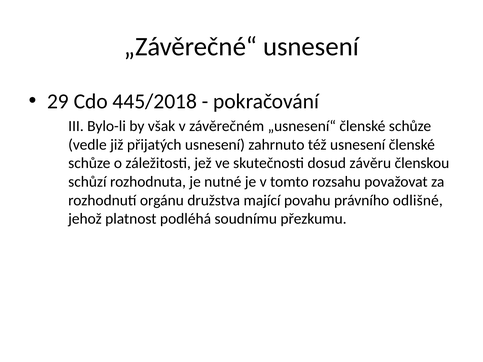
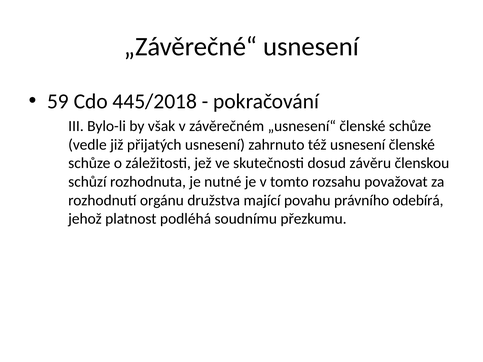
29: 29 -> 59 (58, 101)
odlišné: odlišné -> odebírá (418, 200)
